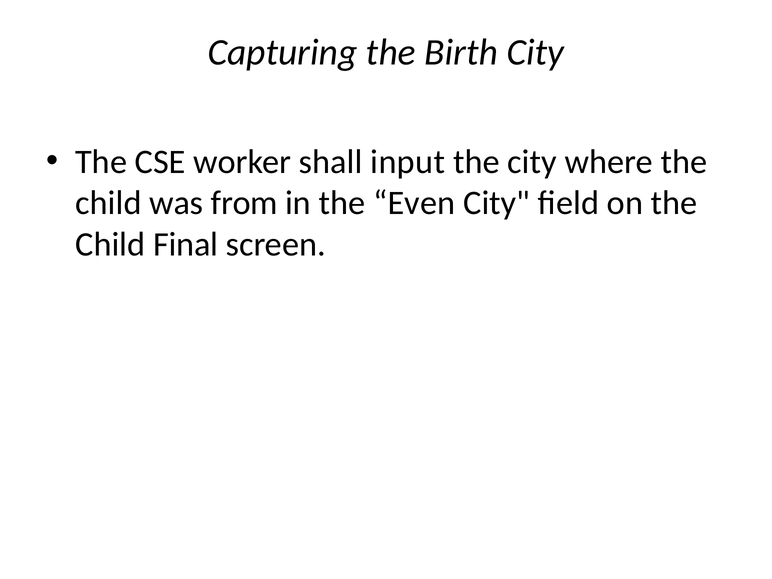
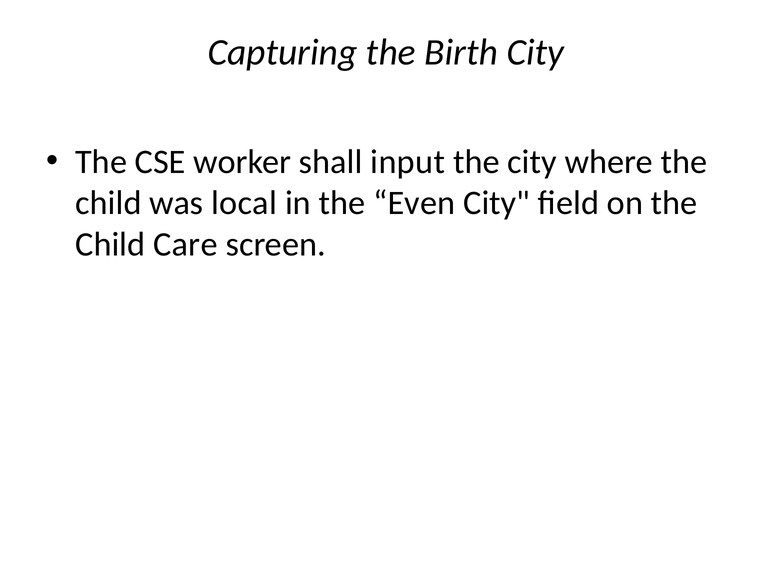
from: from -> local (244, 203)
Final: Final -> Care (185, 244)
